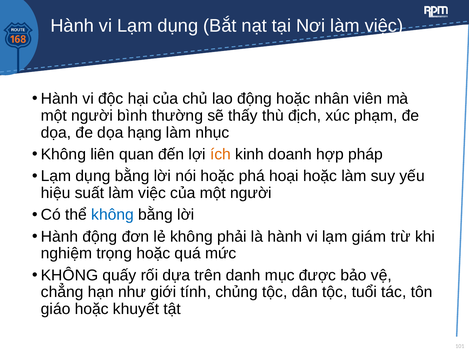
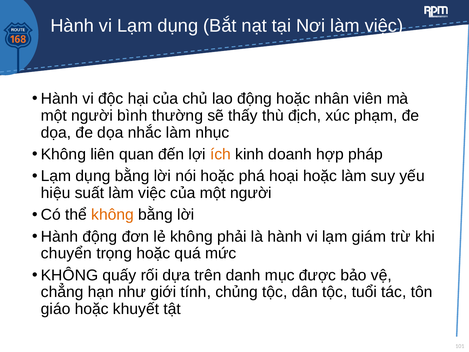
hạng: hạng -> nhắc (145, 132)
không colour: blue -> orange (113, 215)
nghiệm: nghiệm -> chuyển (66, 253)
